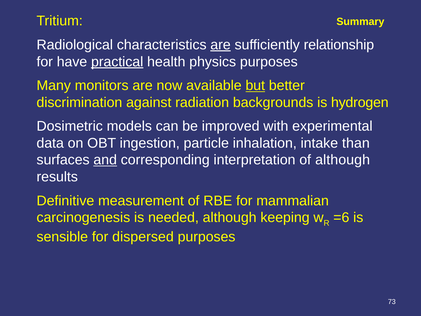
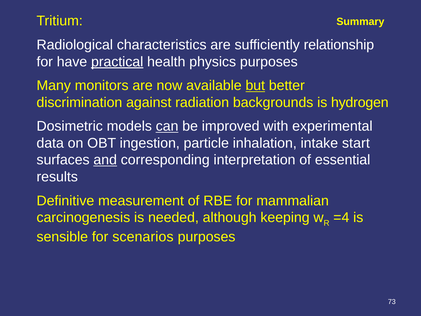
are underline: present -> none (221, 45)
can underline: none -> present (167, 126)
than: than -> start (356, 143)
of although: although -> essential (343, 160)
=6: =6 -> =4 (341, 217)
dispersed: dispersed -> scenarios (143, 237)
